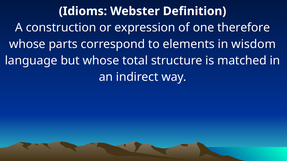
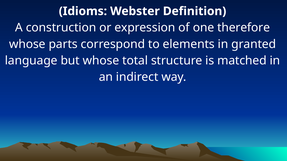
wisdom: wisdom -> granted (254, 44)
